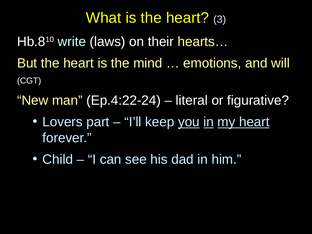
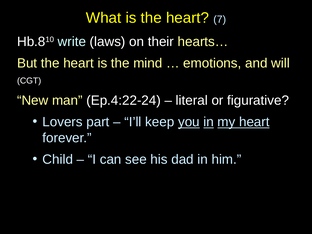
3: 3 -> 7 (220, 20)
